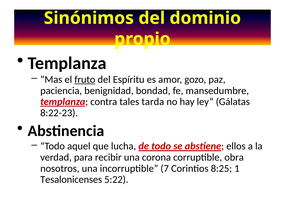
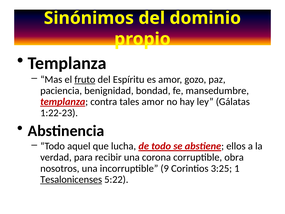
tales tarda: tarda -> amor (153, 102)
8:22-23: 8:22-23 -> 1:22-23 (59, 113)
7: 7 -> 9 (165, 168)
8:25: 8:25 -> 3:25 (221, 168)
Tesalonicenses underline: none -> present (71, 179)
